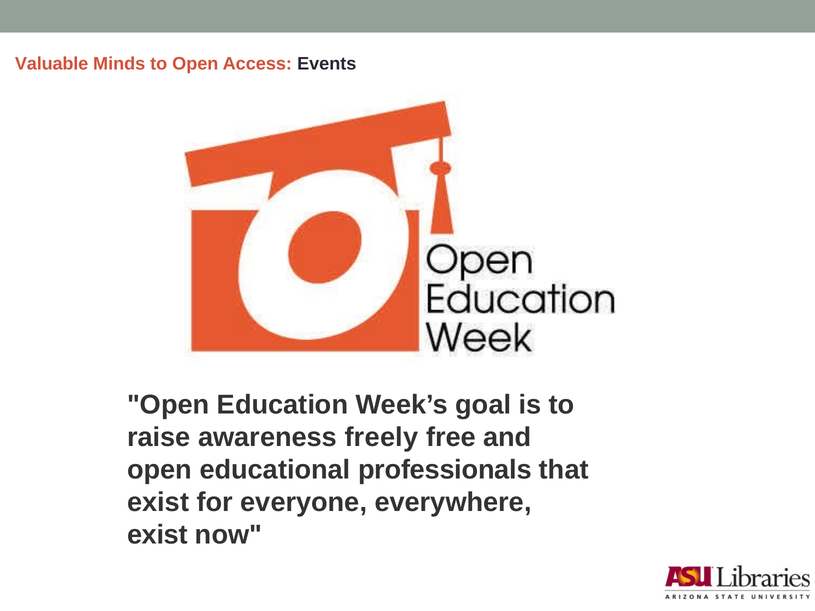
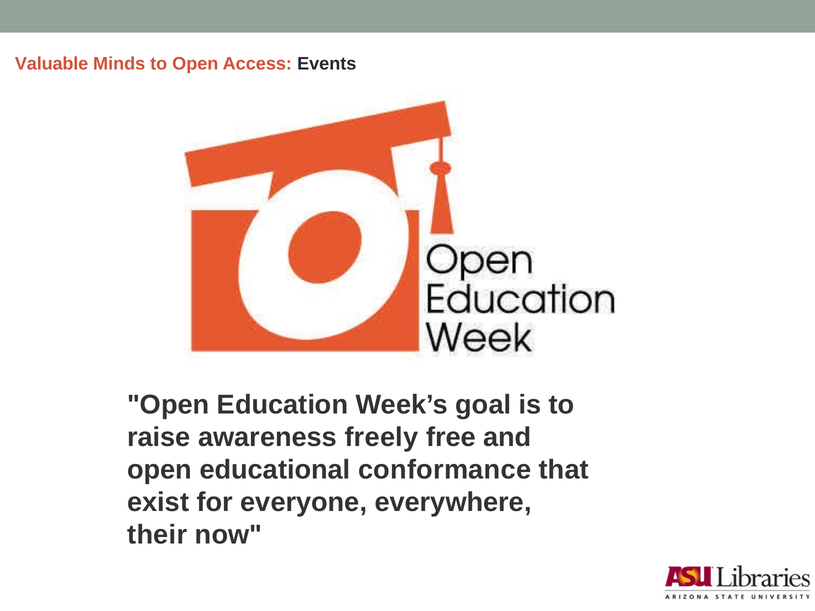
professionals: professionals -> conformance (445, 470)
exist: exist -> their (157, 535)
